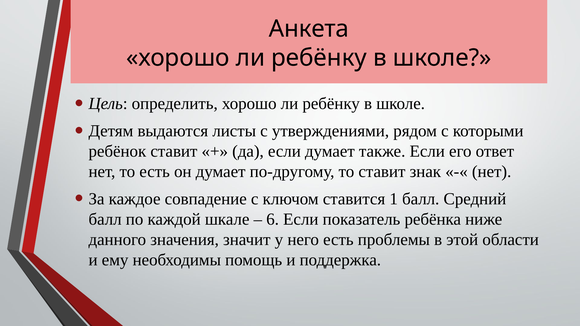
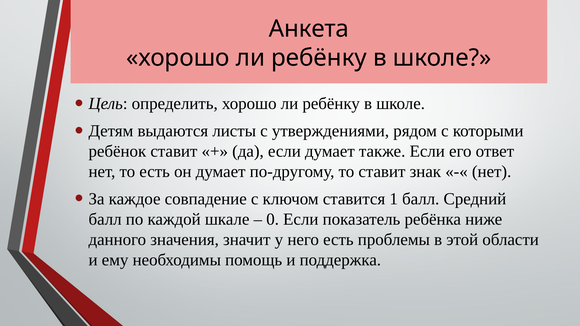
6: 6 -> 0 (273, 219)
